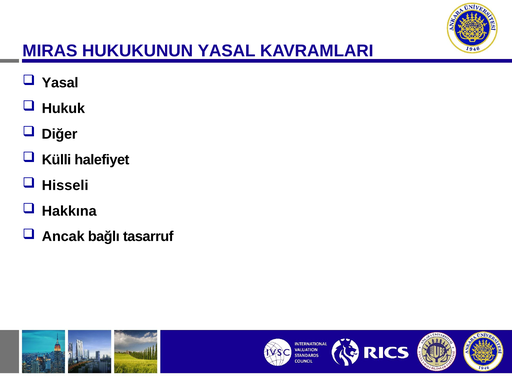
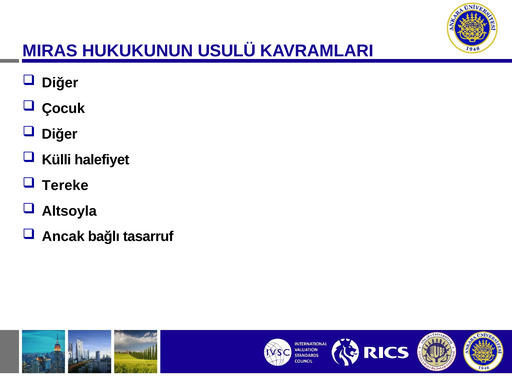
HUKUKUNUN YASAL: YASAL -> USULÜ (227, 51)
Yasal: Yasal -> Diğer (60, 83)
Hukuk: Hukuk -> Çocuk (63, 109)
Hisseli: Hisseli -> Tereke (65, 185)
Hakkına: Hakkına -> Altsoyla (69, 211)
